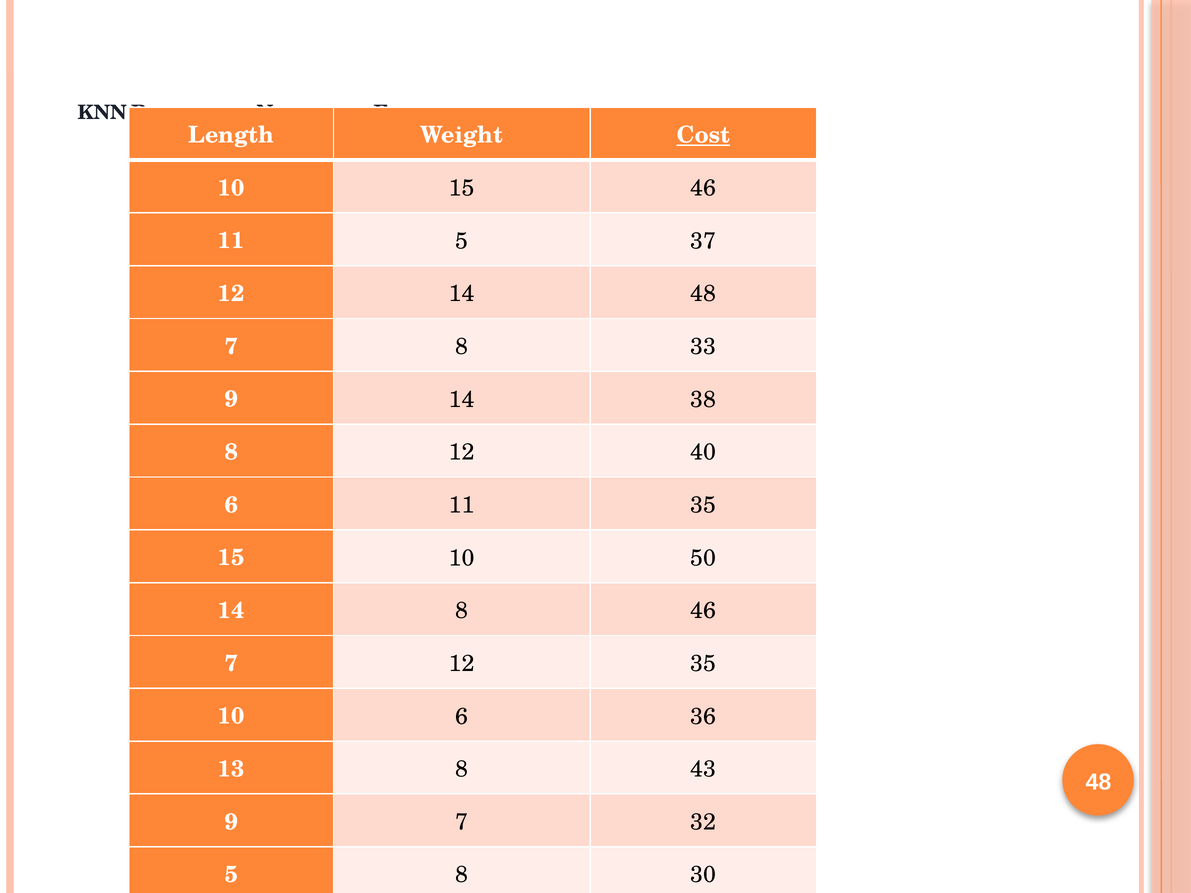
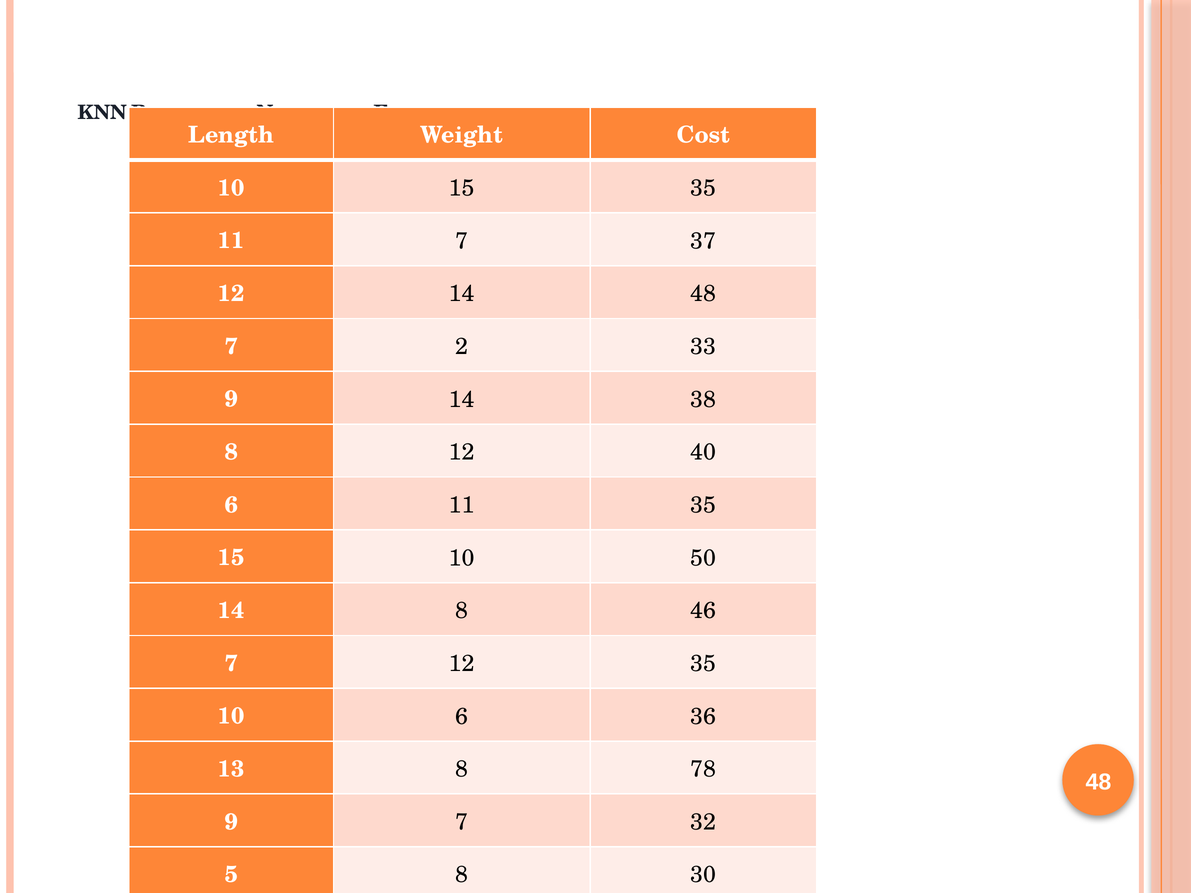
Cost underline: present -> none (703, 135)
15 46: 46 -> 35 (703, 188)
11 5: 5 -> 7 (462, 241)
8: 8 -> 2 (462, 347)
43: 43 -> 78 (703, 769)
